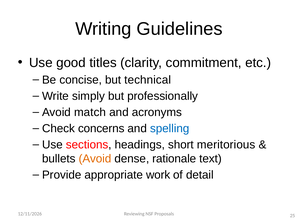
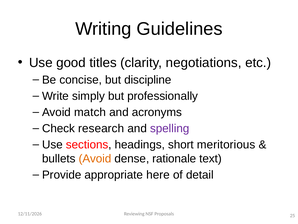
commitment: commitment -> negotiations (204, 63)
technical: technical -> discipline (148, 80)
concerns: concerns -> research (101, 128)
spelling colour: blue -> purple (170, 128)
work: work -> here (158, 175)
